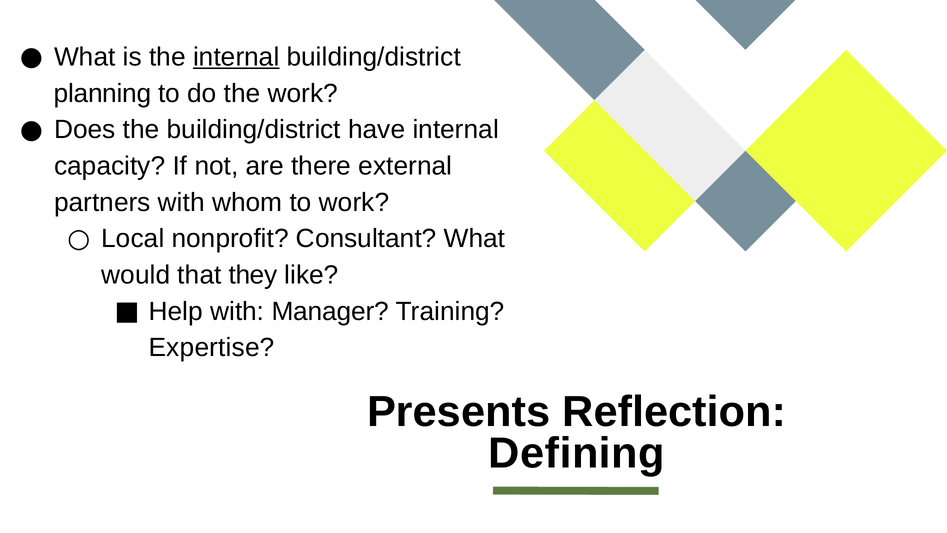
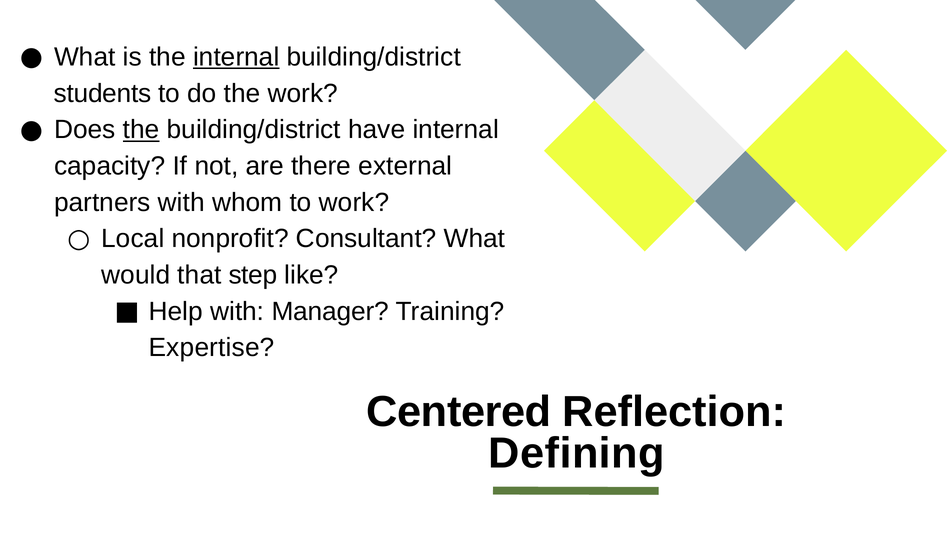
planning: planning -> students (103, 93)
the underline: none -> present (141, 130)
they: they -> step (253, 275)
Presents: Presents -> Centered (459, 412)
